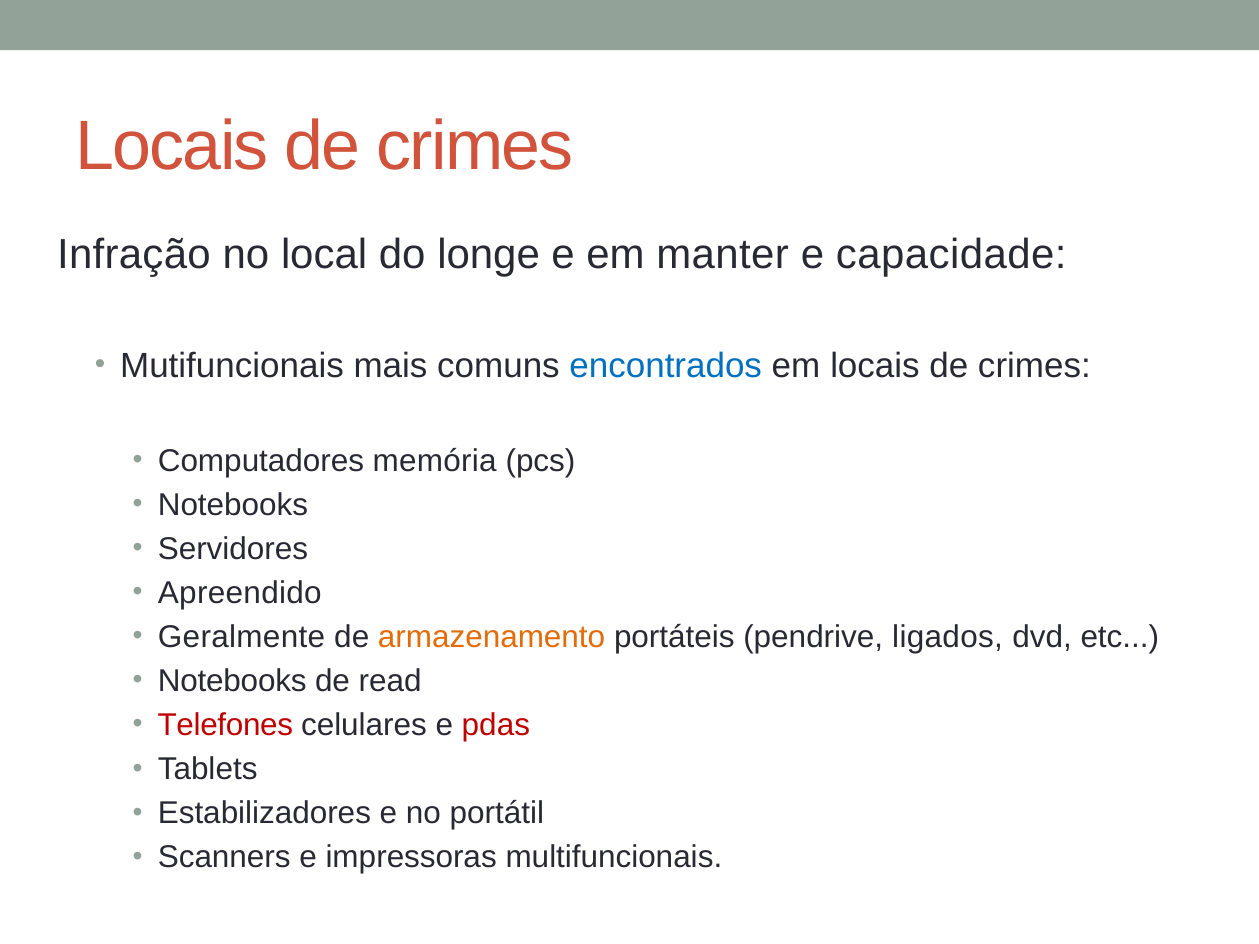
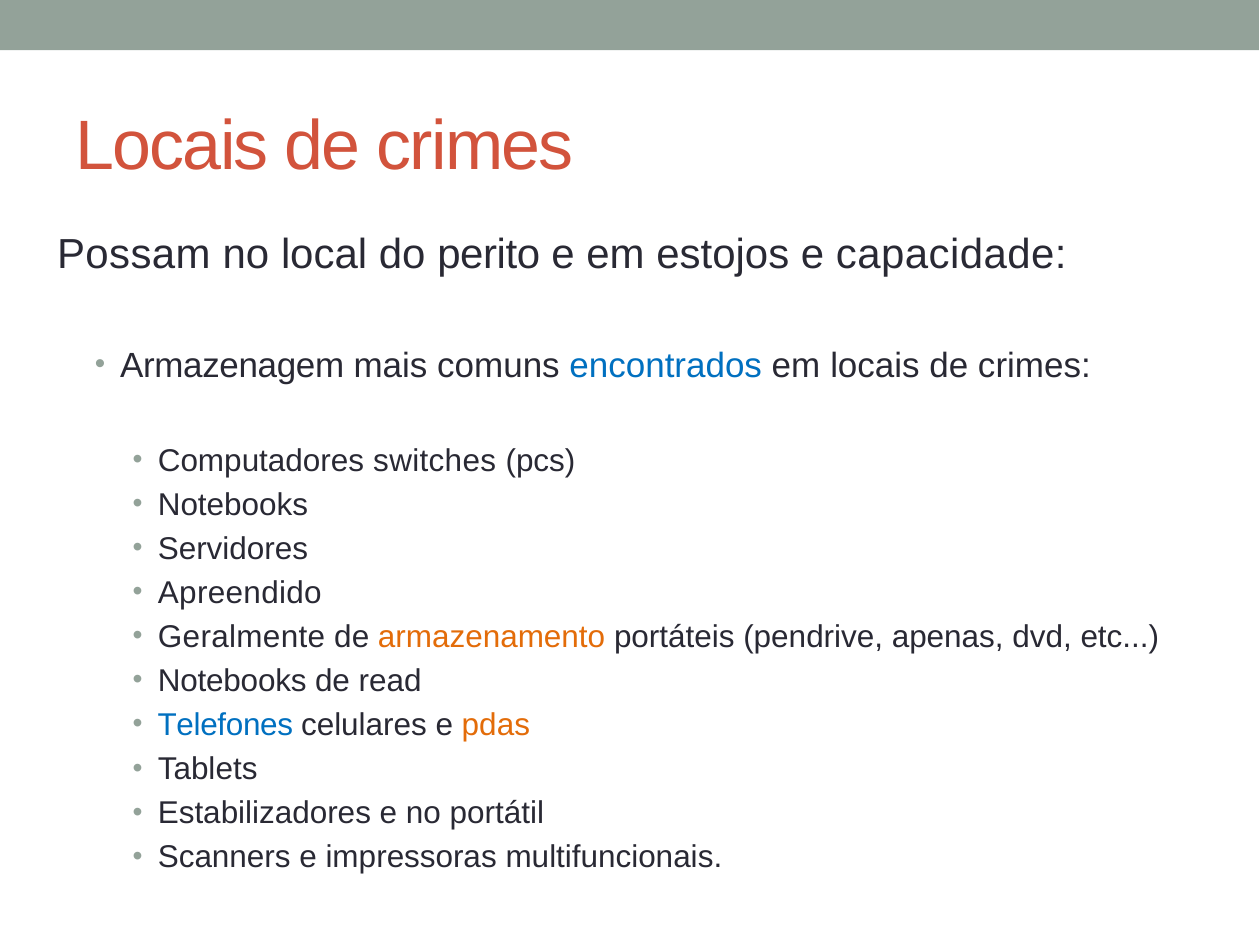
Infração: Infração -> Possam (134, 255)
longe: longe -> perito (489, 255)
manter: manter -> estojos (723, 255)
Mutifuncionais: Mutifuncionais -> Armazenagem (232, 366)
memória: memória -> switches (435, 461)
ligados: ligados -> apenas (948, 637)
Telefones colour: red -> blue (225, 726)
pdas colour: red -> orange (496, 726)
